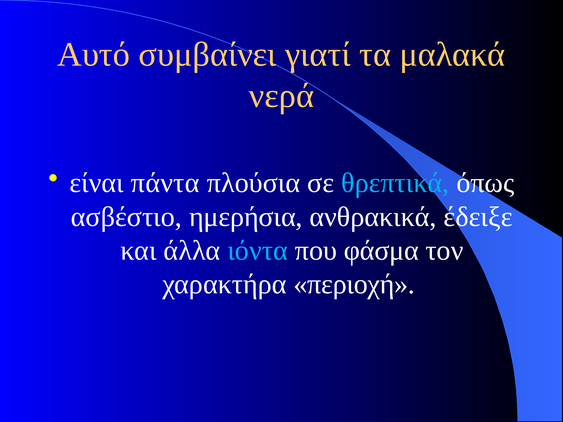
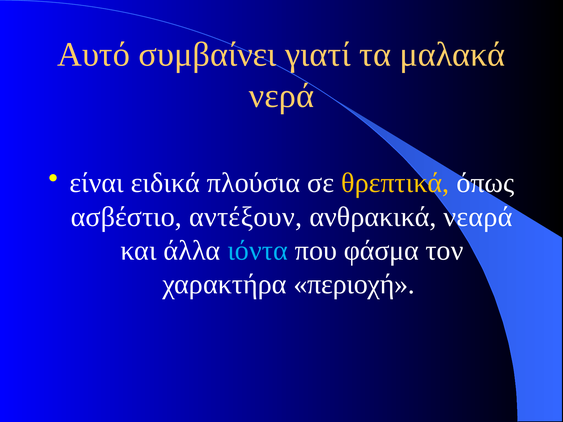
πάντα: πάντα -> ειδικά (165, 183)
θρεπτικά colour: light blue -> yellow (395, 183)
ημερήσια: ημερήσια -> αντέξουν (246, 217)
έδειξε: έδειξε -> νεαρά (478, 217)
